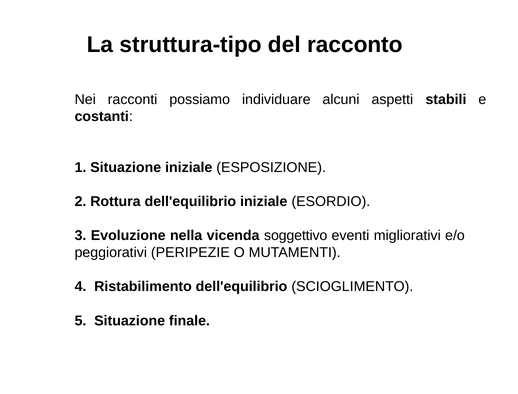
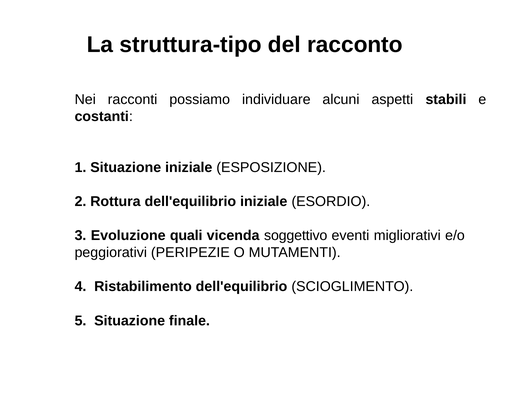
nella: nella -> quali (186, 235)
